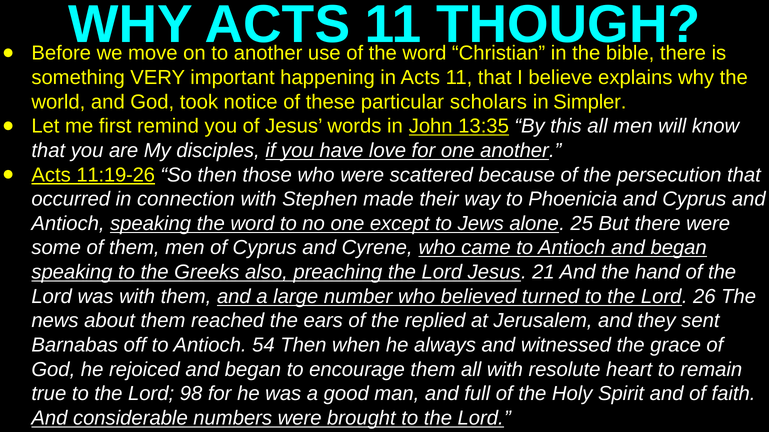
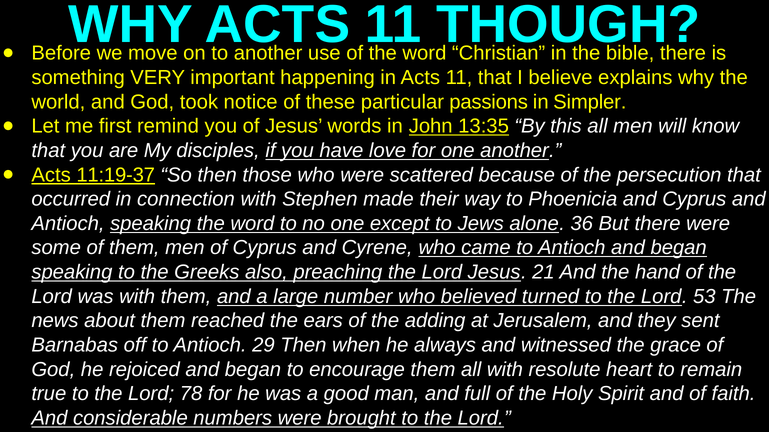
scholars: scholars -> passions (489, 102)
11:19-26: 11:19-26 -> 11:19-37 (116, 175)
25: 25 -> 36 (582, 224)
26: 26 -> 53 (704, 297)
replied: replied -> adding (435, 321)
54: 54 -> 29 (263, 345)
98: 98 -> 78 (191, 394)
